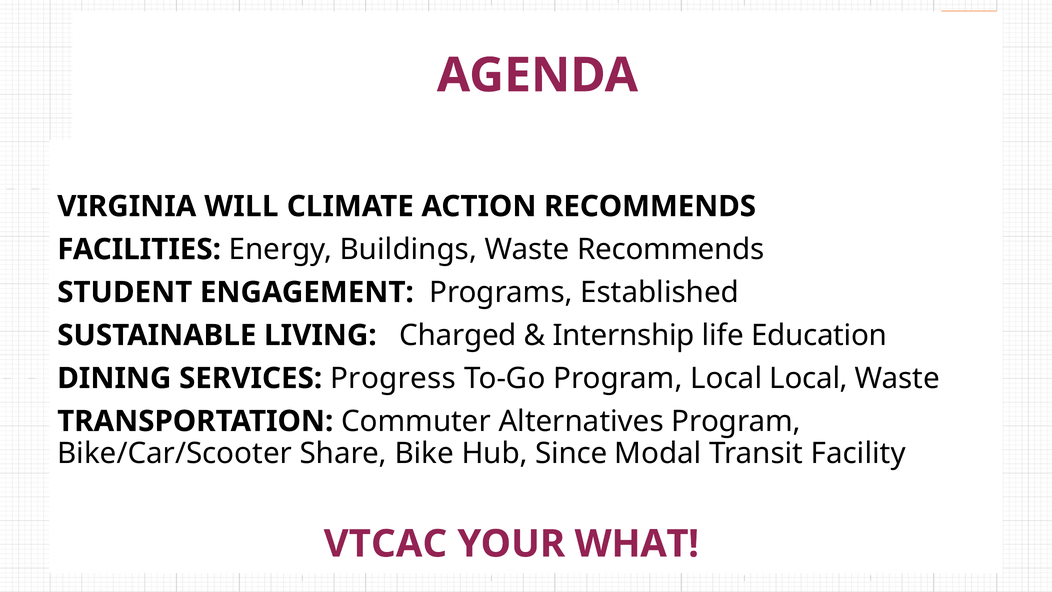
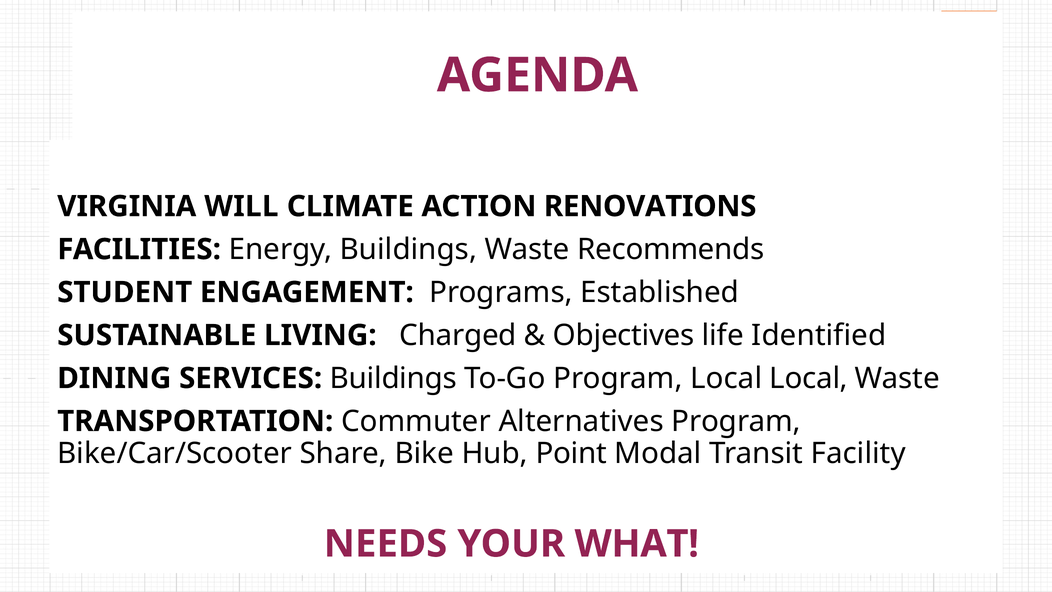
ACTION RECOMMENDS: RECOMMENDS -> RENOVATIONS (650, 206)
Internship: Internship -> Objectives (624, 335)
Education: Education -> Identified (819, 335)
SERVICES Progress: Progress -> Buildings (393, 378)
Since: Since -> Point (571, 453)
VTCAC: VTCAC -> NEEDS (385, 544)
